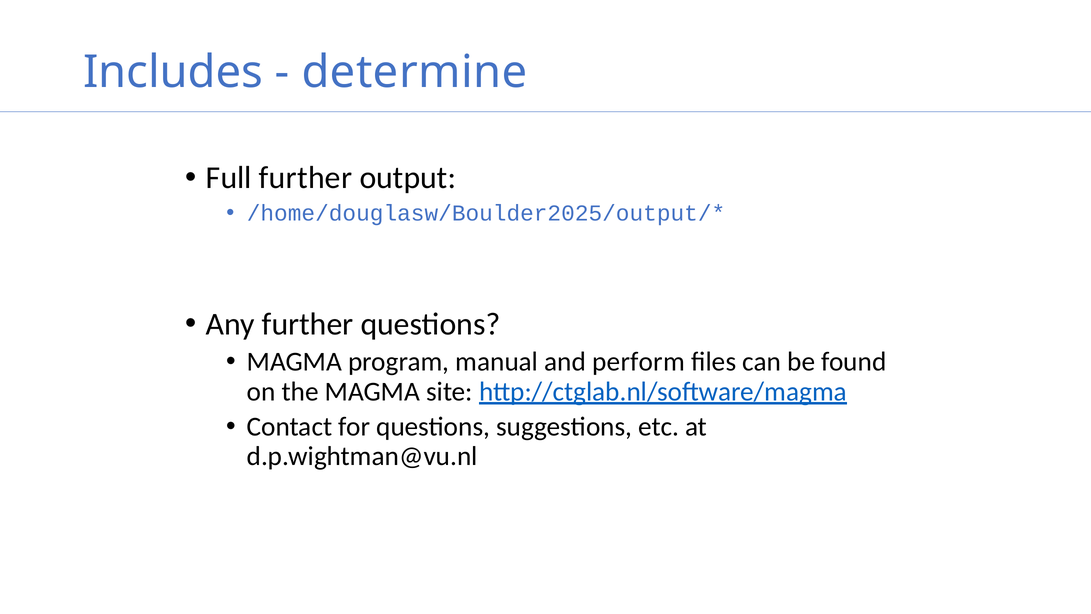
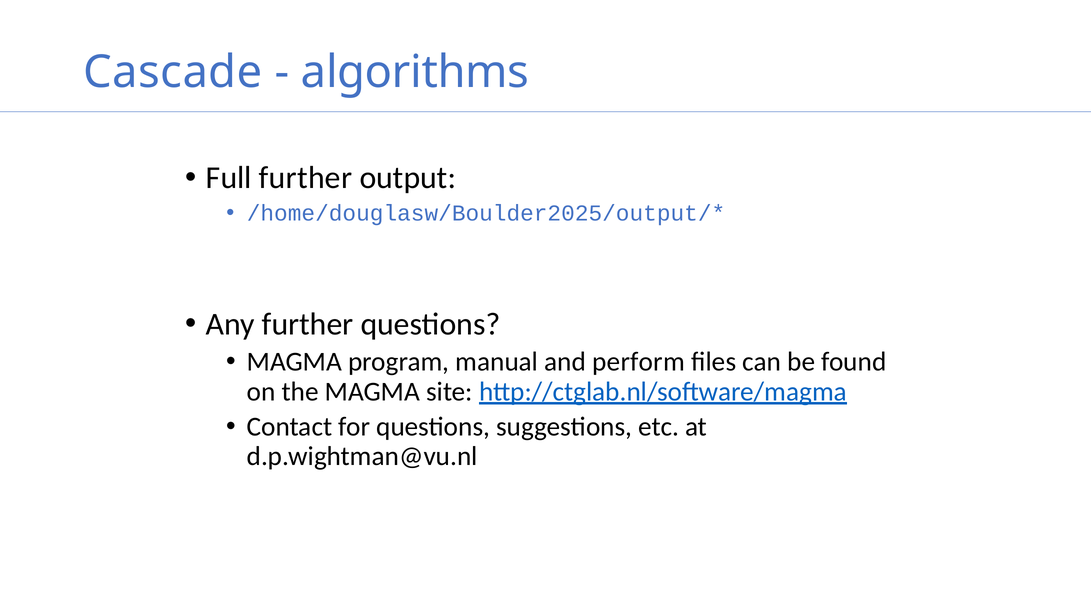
Includes: Includes -> Cascade (173, 72)
determine: determine -> algorithms (415, 72)
